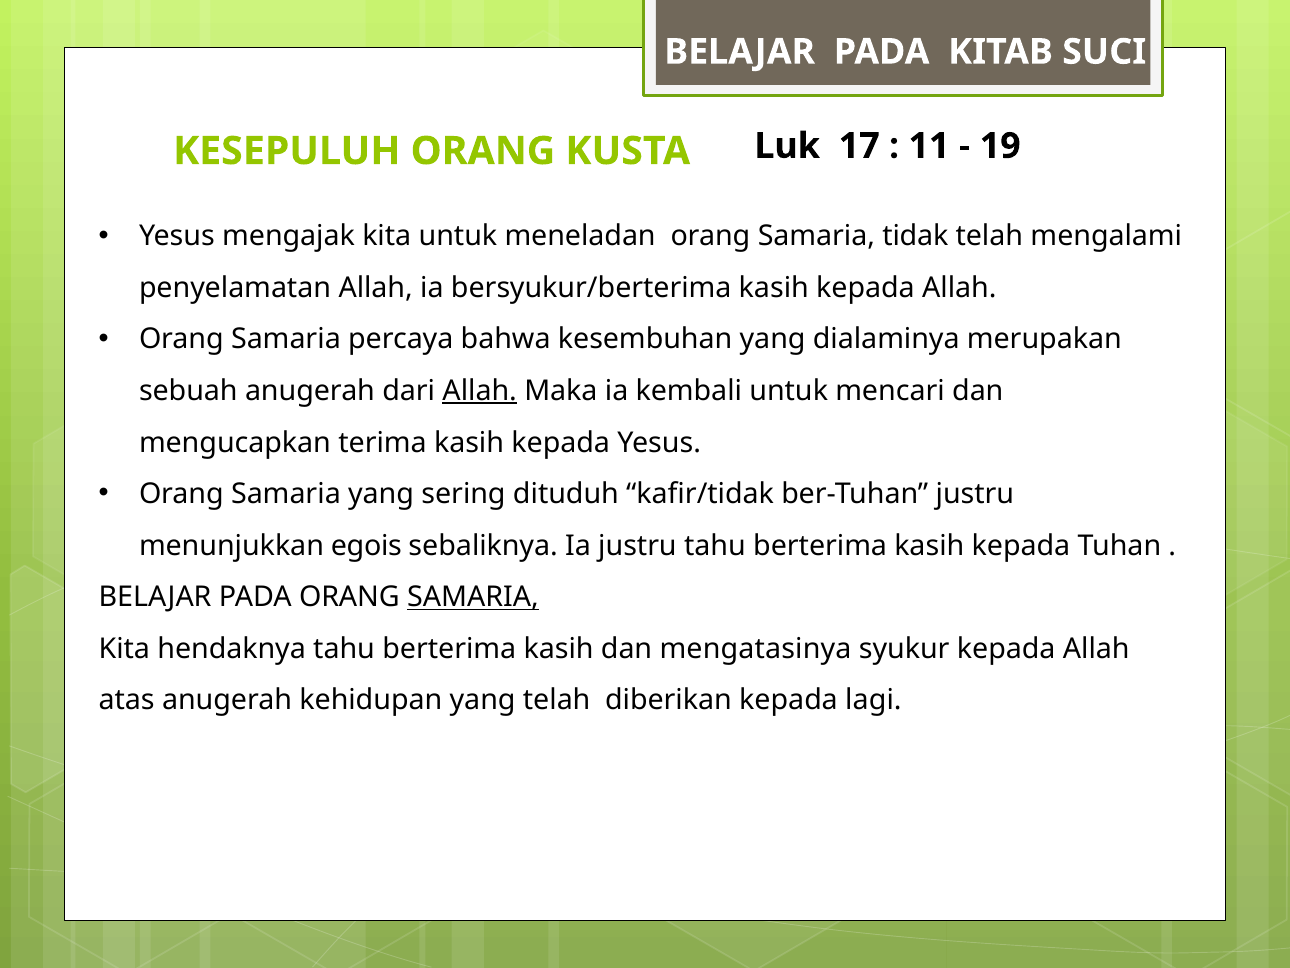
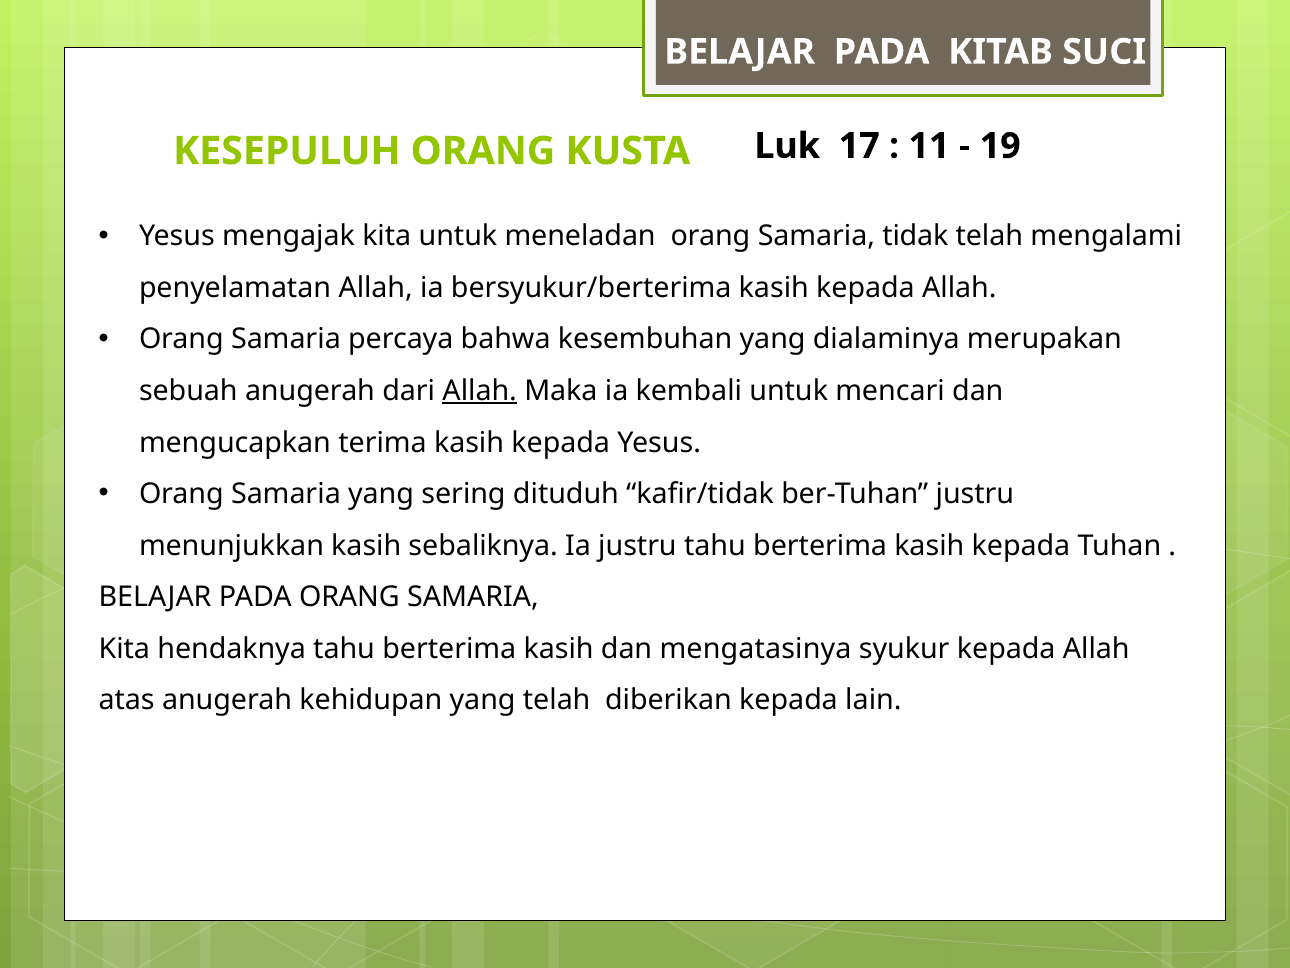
menunjukkan egois: egois -> kasih (366, 545)
SAMARIA underline: present -> none (473, 597)
lagi: lagi -> lain (873, 700)
